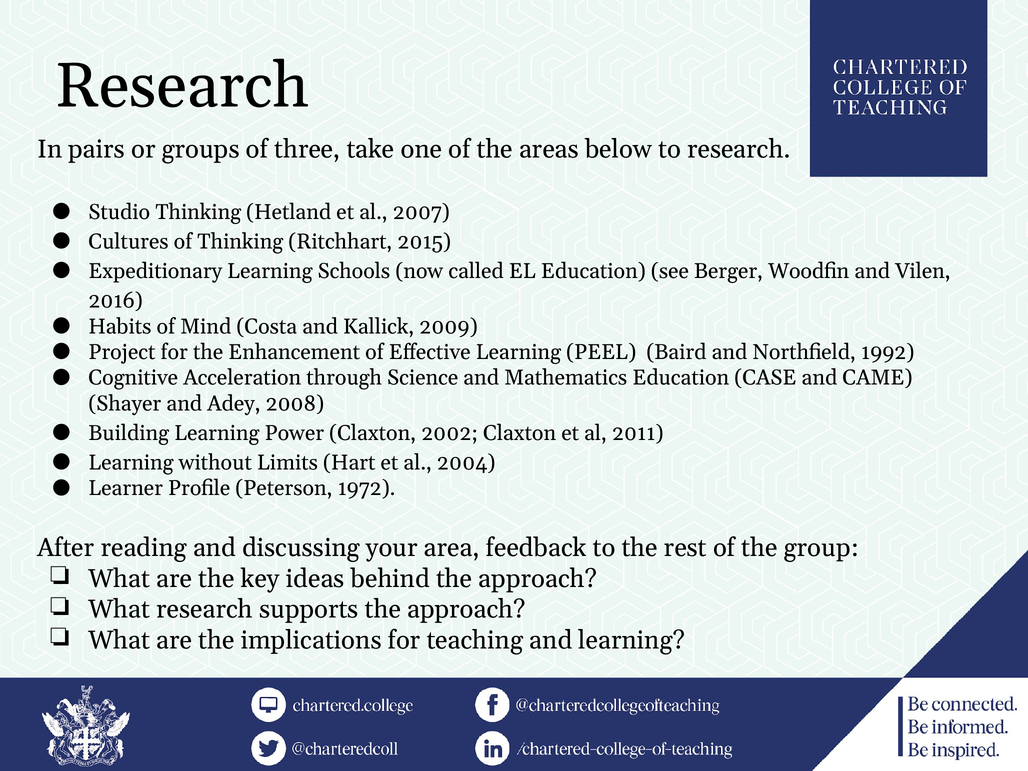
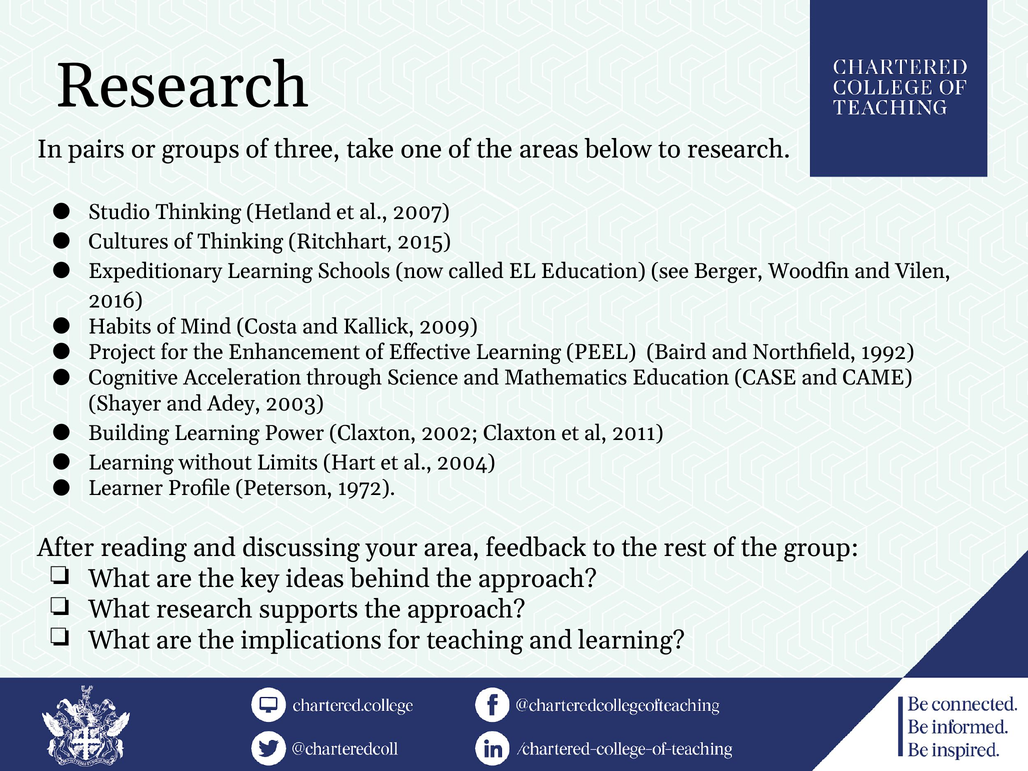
2008: 2008 -> 2003 (295, 404)
